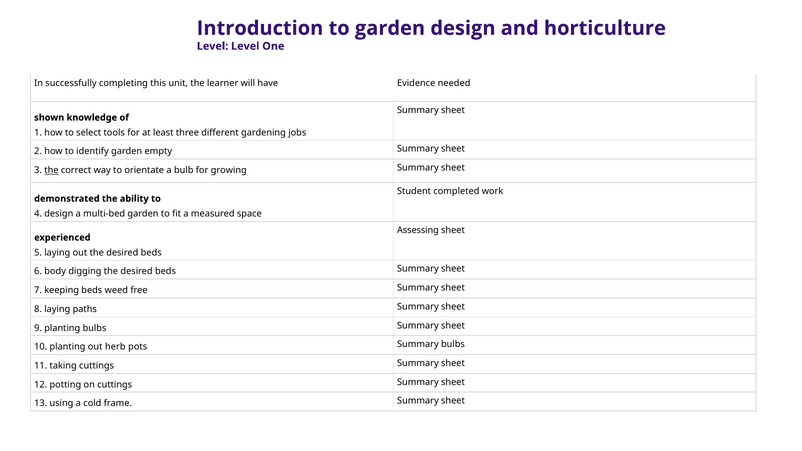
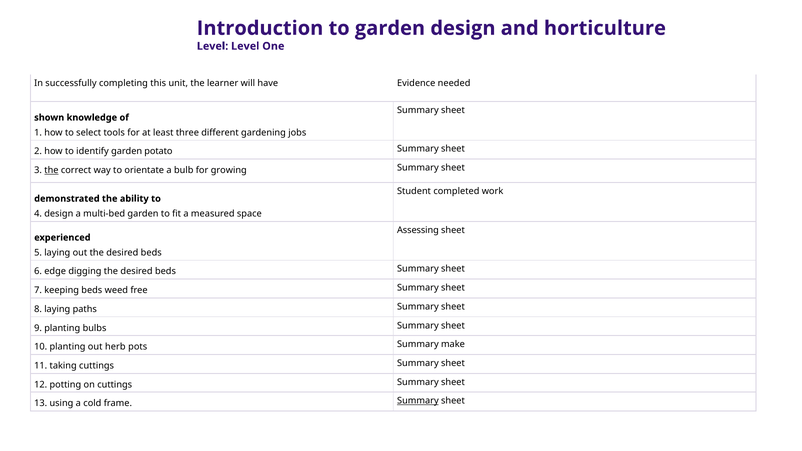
empty: empty -> potato (158, 151)
body: body -> edge (55, 272)
Summary bulbs: bulbs -> make (453, 344)
Summary underline: none -> present (418, 401)
